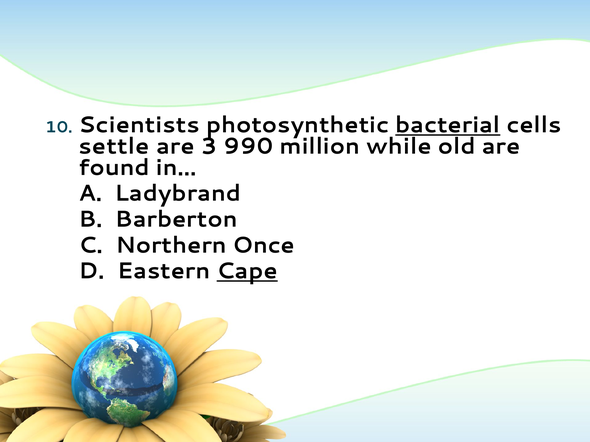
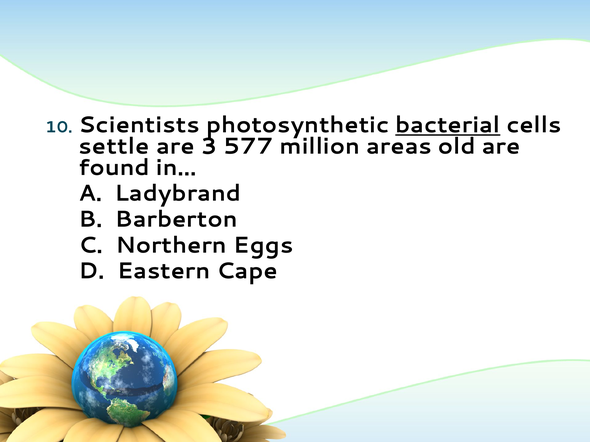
990: 990 -> 577 (248, 146)
while: while -> areas (399, 146)
Once: Once -> Eggs (263, 245)
Cape underline: present -> none (247, 271)
